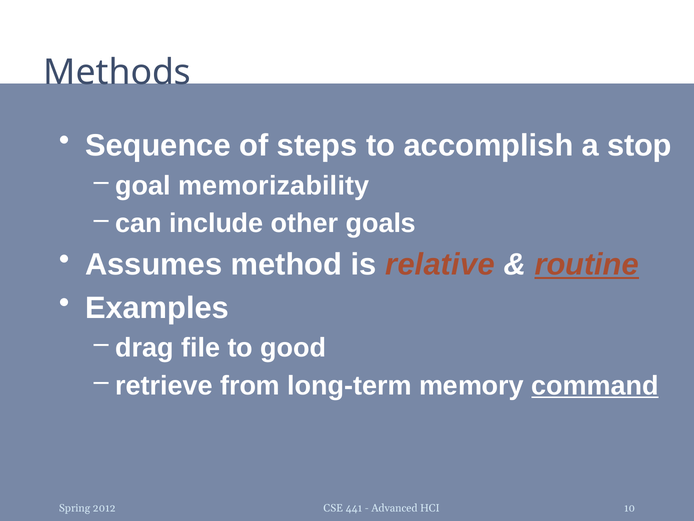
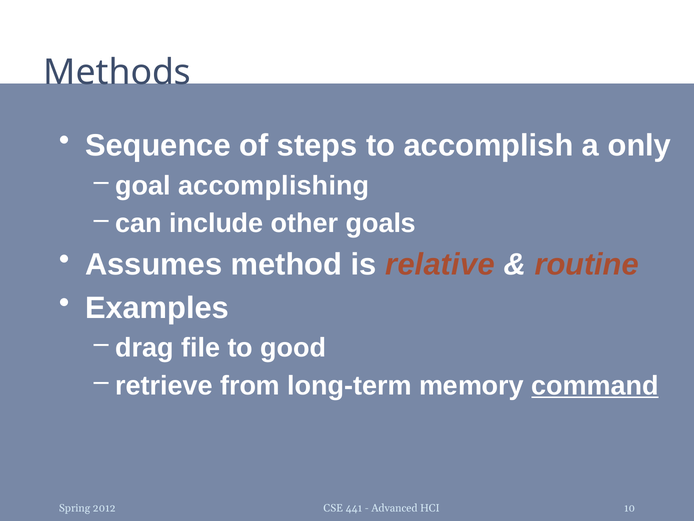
stop: stop -> only (639, 146)
memorizability: memorizability -> accomplishing (274, 185)
routine underline: present -> none (587, 264)
